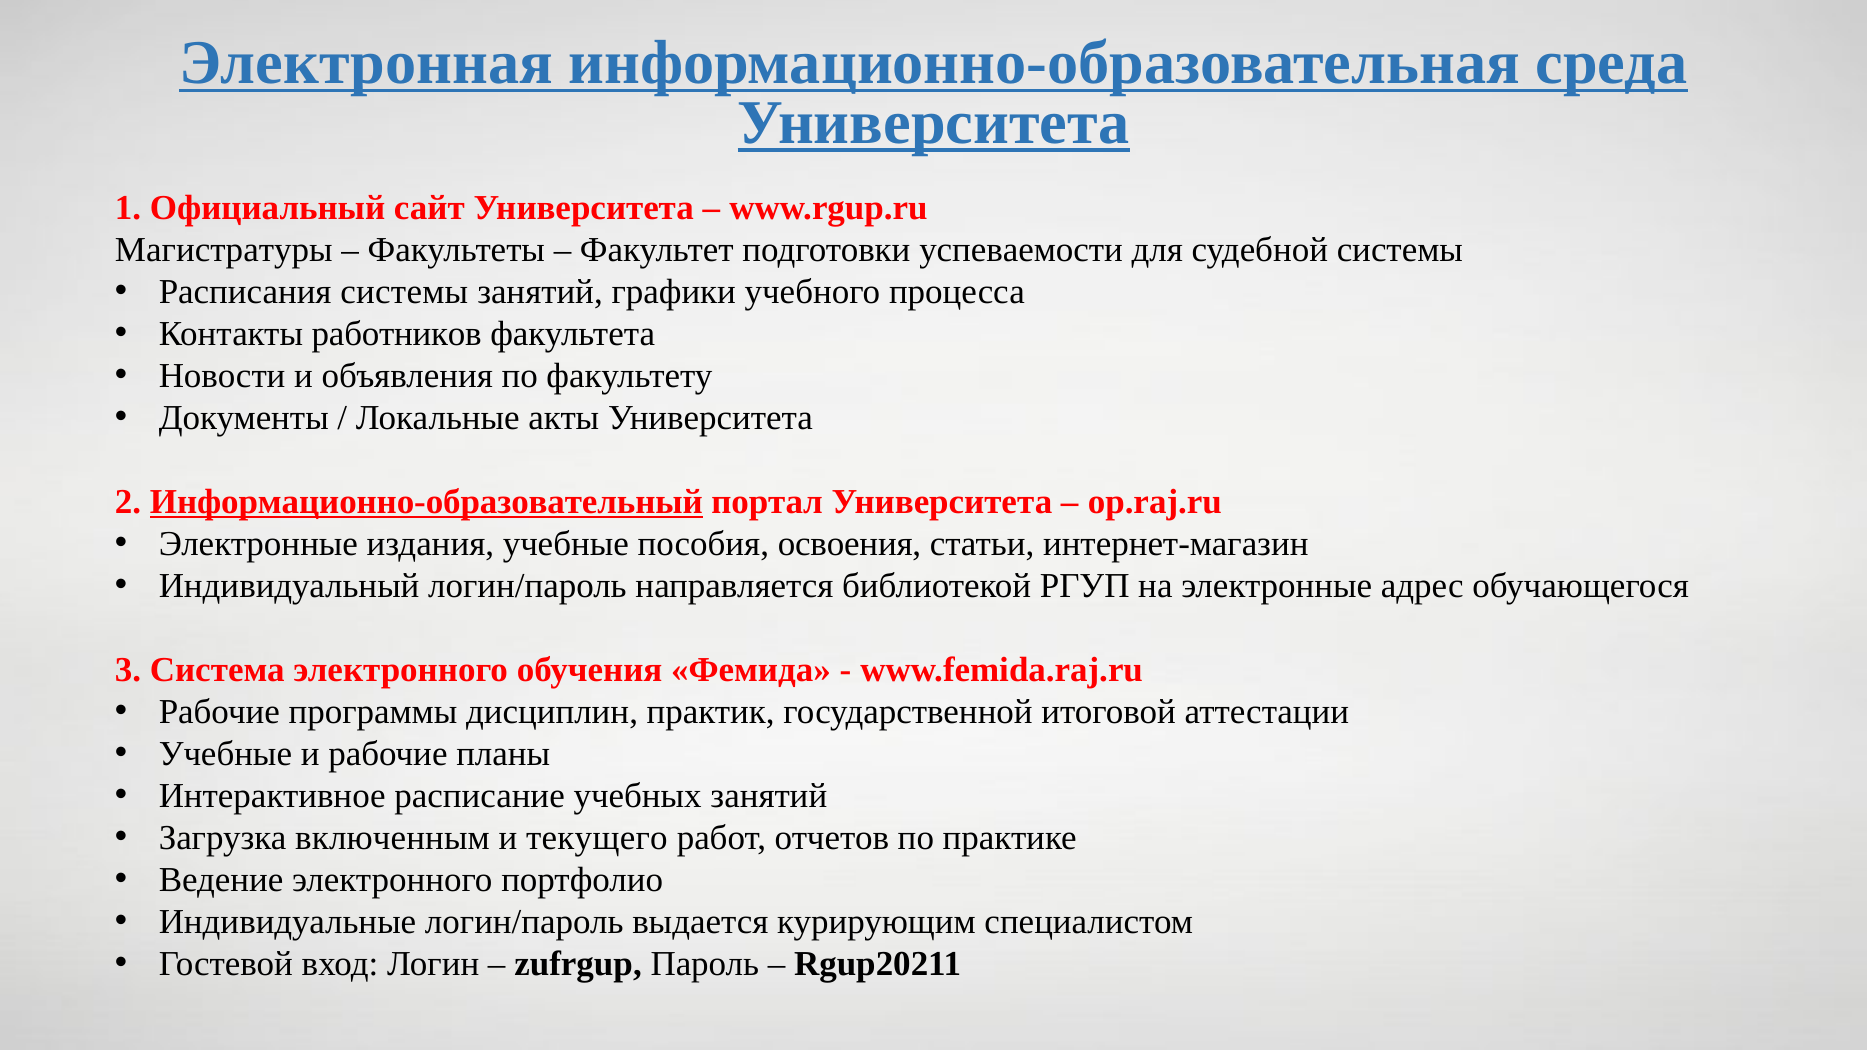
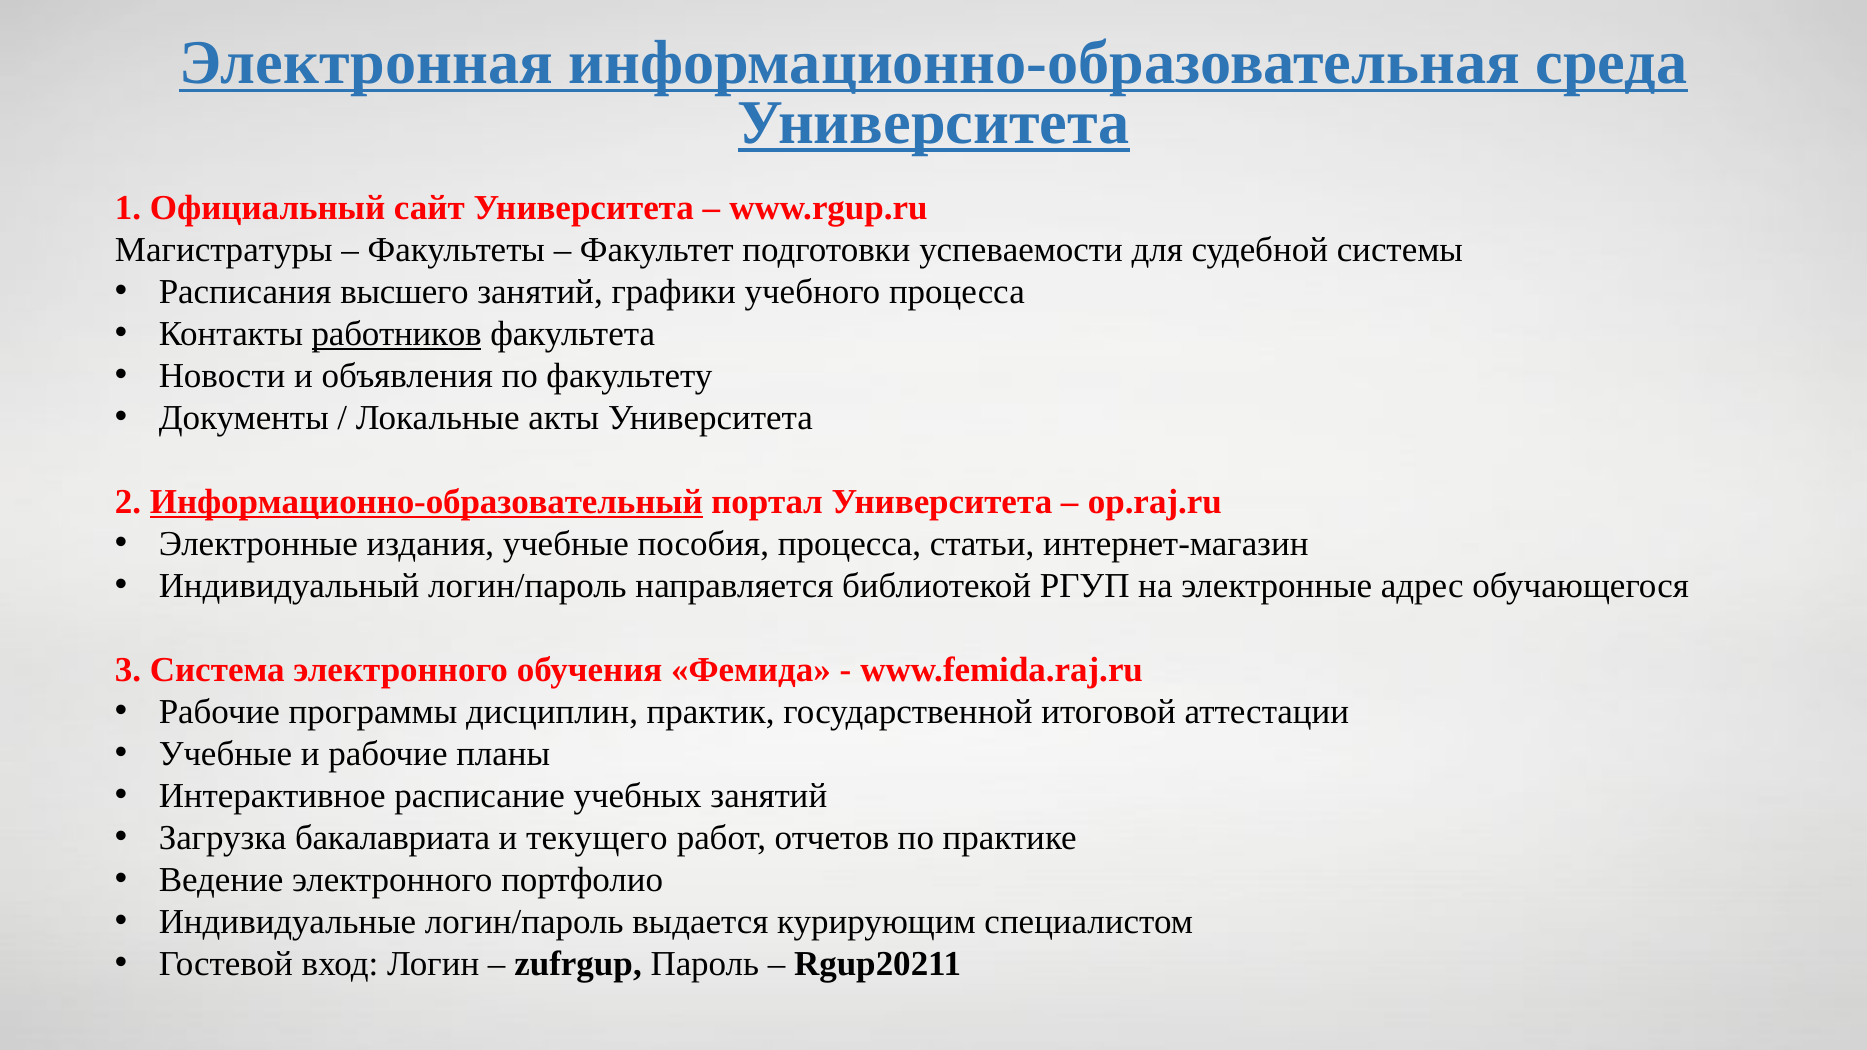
Расписания системы: системы -> высшего (405, 292)
работников underline: none -> present (397, 334)
пособия освоения: освоения -> процесса (849, 544)
включенным: включенным -> бакалавриата (393, 838)
